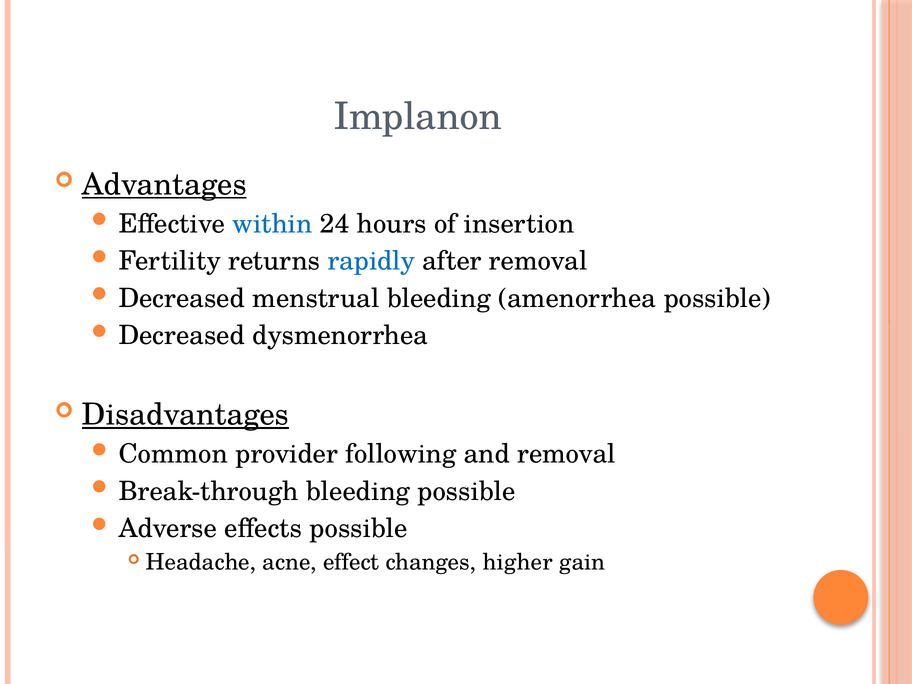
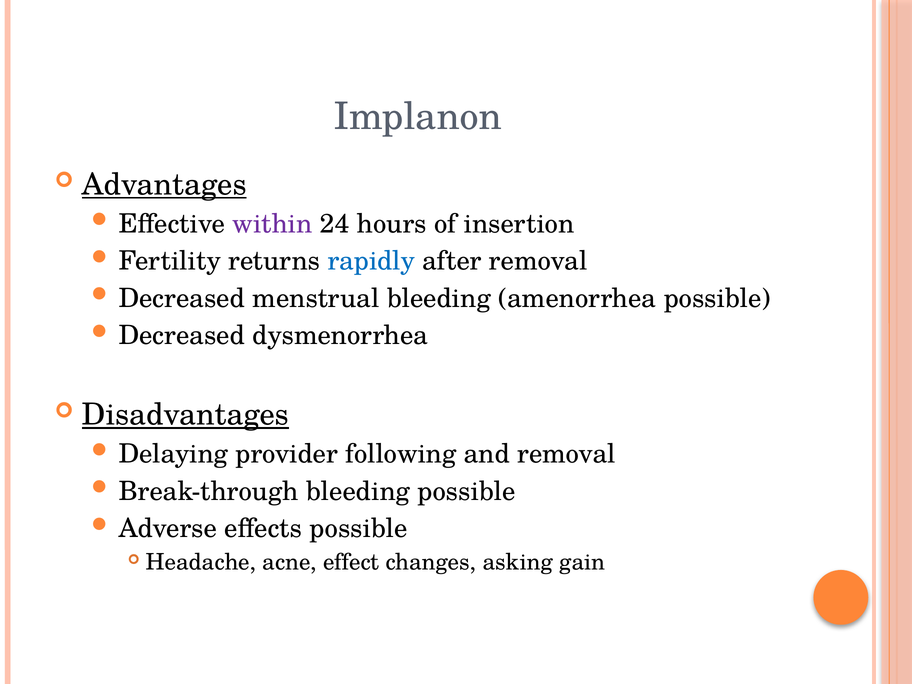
within colour: blue -> purple (273, 224)
Common: Common -> Delaying (173, 454)
higher: higher -> asking (518, 562)
